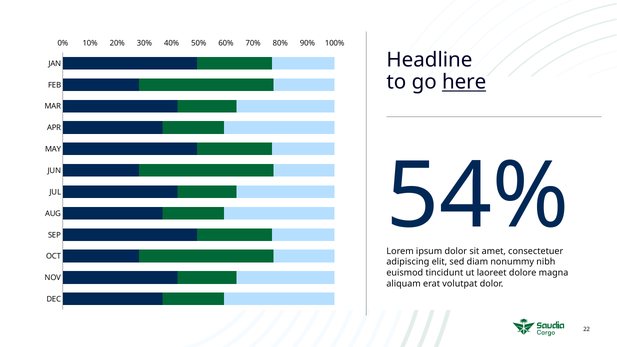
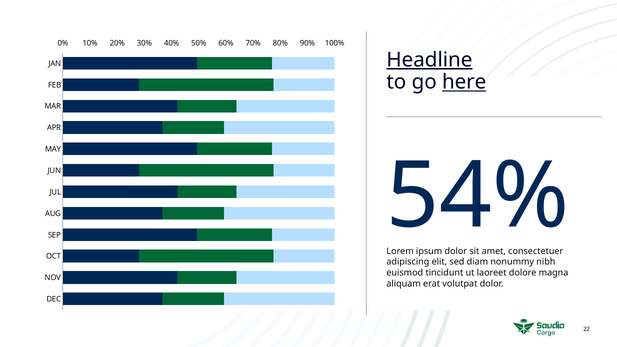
Headline underline: none -> present (429, 60)
